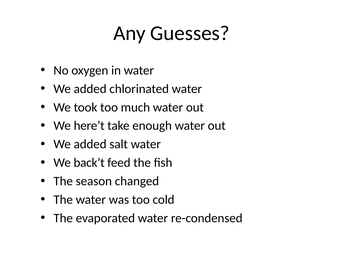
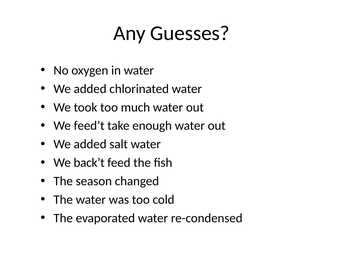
here’t: here’t -> feed’t (89, 126)
